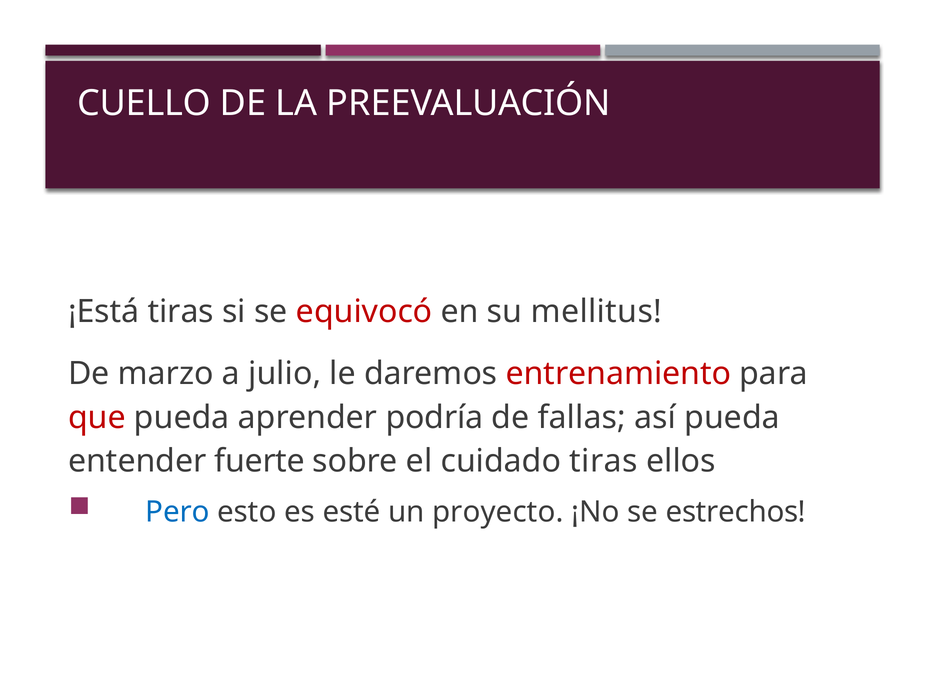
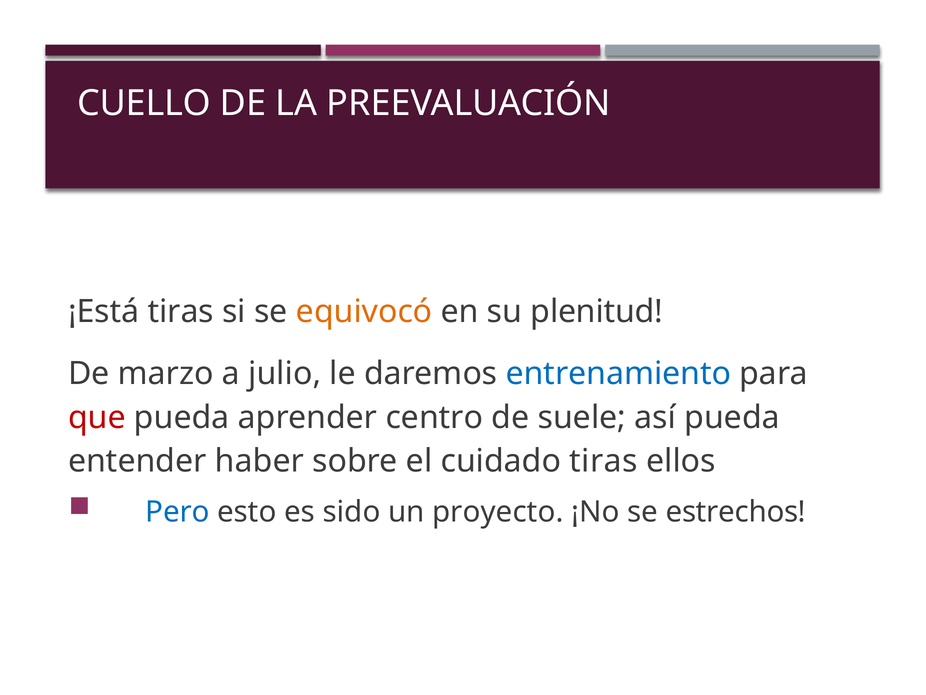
equivocó colour: red -> orange (364, 312)
mellitus: mellitus -> plenitud (597, 312)
entrenamiento colour: red -> blue (618, 373)
podría: podría -> centro (434, 417)
fallas: fallas -> suele (582, 417)
fuerte: fuerte -> haber (260, 461)
esté: esté -> sido (352, 512)
